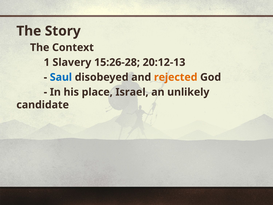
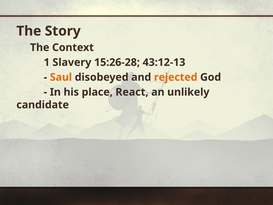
20:12-13: 20:12-13 -> 43:12-13 (164, 62)
Saul colour: blue -> orange (61, 77)
Israel: Israel -> React (132, 92)
